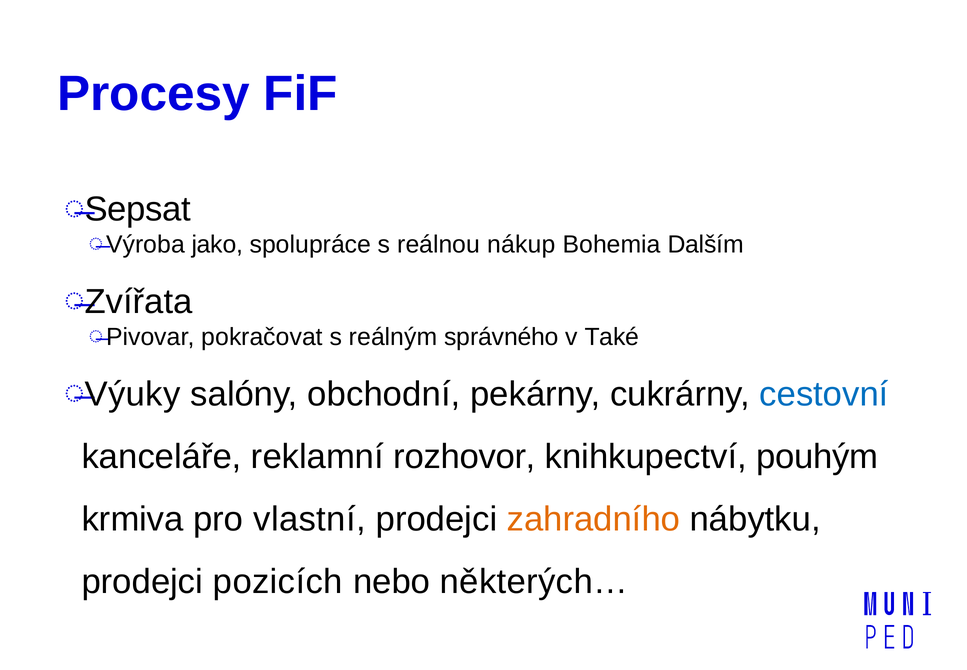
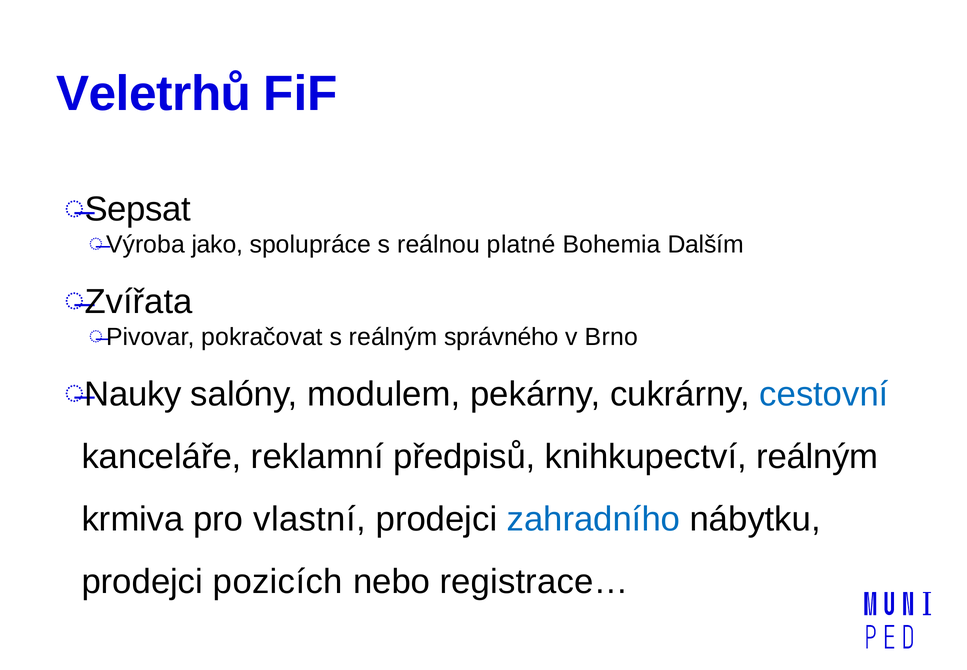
Procesy: Procesy -> Veletrhů (154, 94)
nákup: nákup -> platné (521, 244)
Také: Také -> Brno (612, 337)
Výuky: Výuky -> Nauky (133, 394)
obchodní: obchodní -> modulem (384, 394)
rozhovor: rozhovor -> předpisů (464, 456)
knihkupectví pouhým: pouhým -> reálným (817, 456)
zahradního colour: orange -> blue (593, 519)
některých…: některých… -> registrace… (534, 581)
